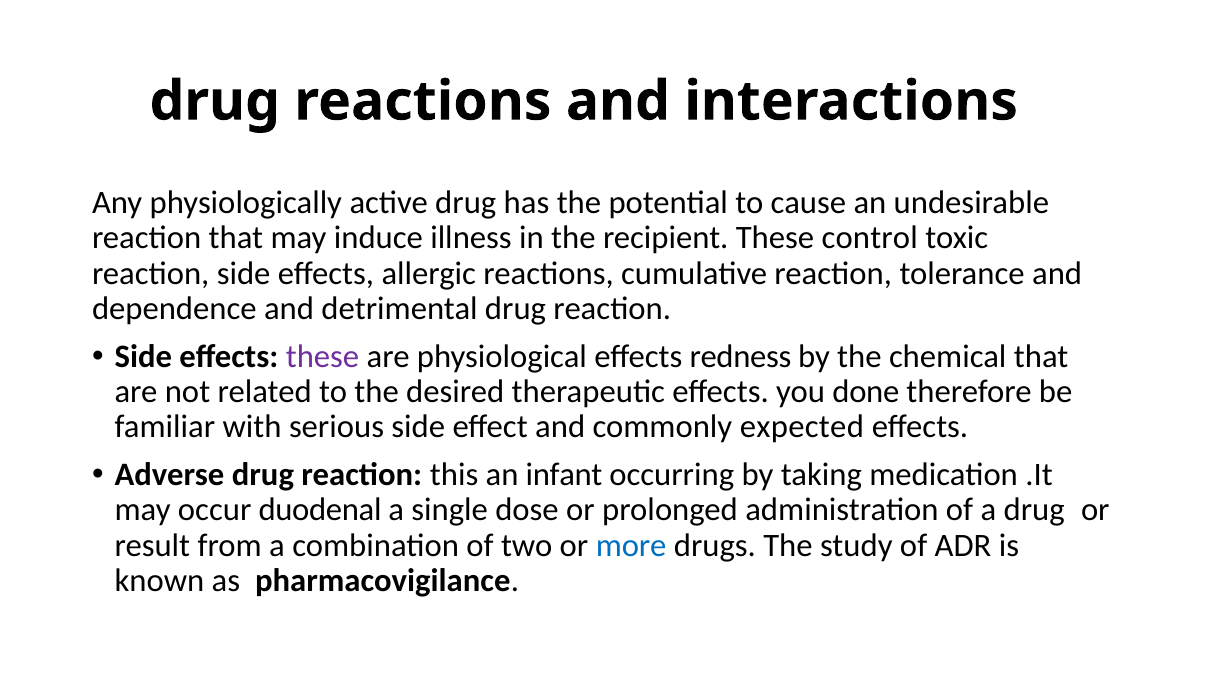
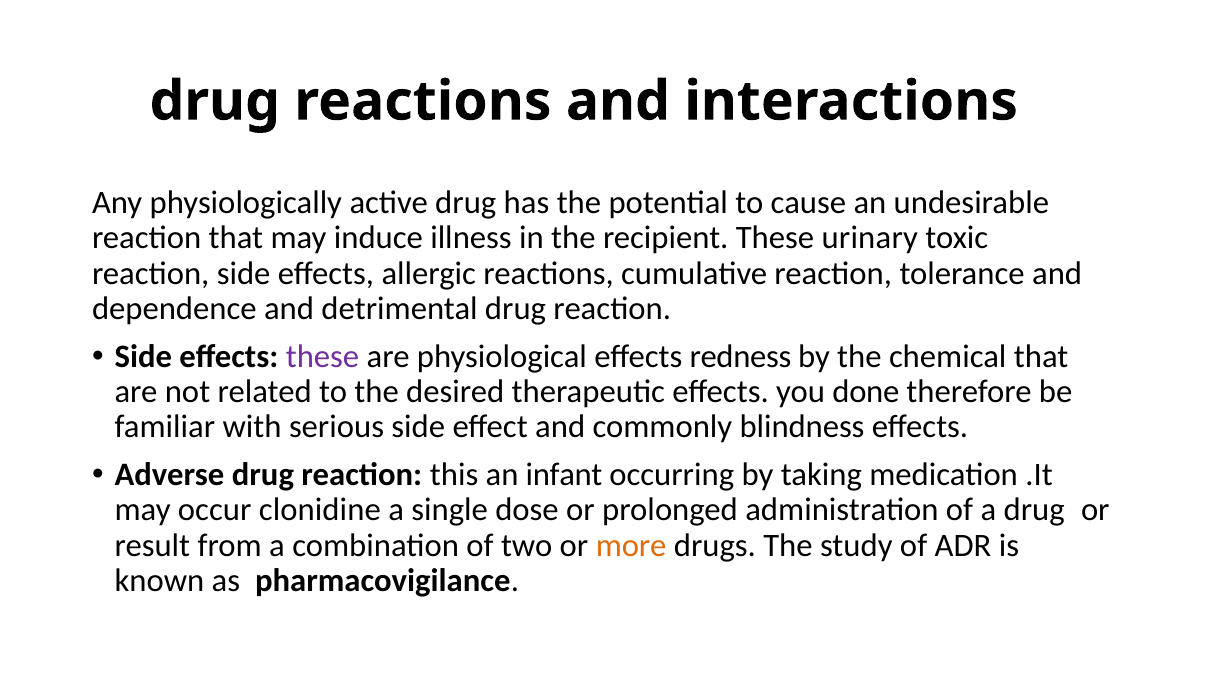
control: control -> urinary (870, 238)
expected: expected -> blindness (802, 427)
duodenal: duodenal -> clonidine (320, 510)
more colour: blue -> orange (631, 545)
